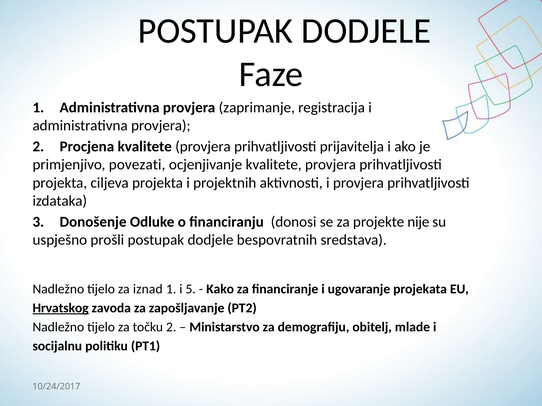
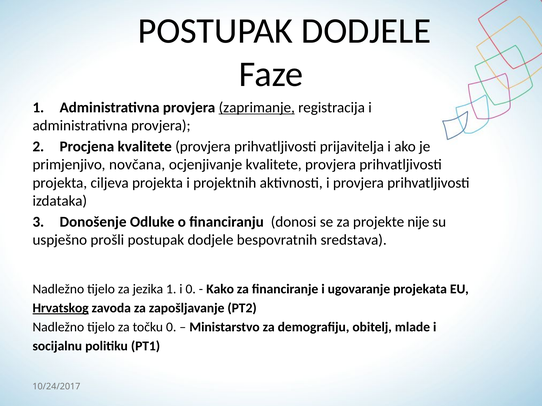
zaprimanje underline: none -> present (257, 108)
povezati: povezati -> novčana (137, 165)
iznad: iznad -> jezika (148, 289)
i 5: 5 -> 0 (191, 289)
točku 2: 2 -> 0 (171, 327)
